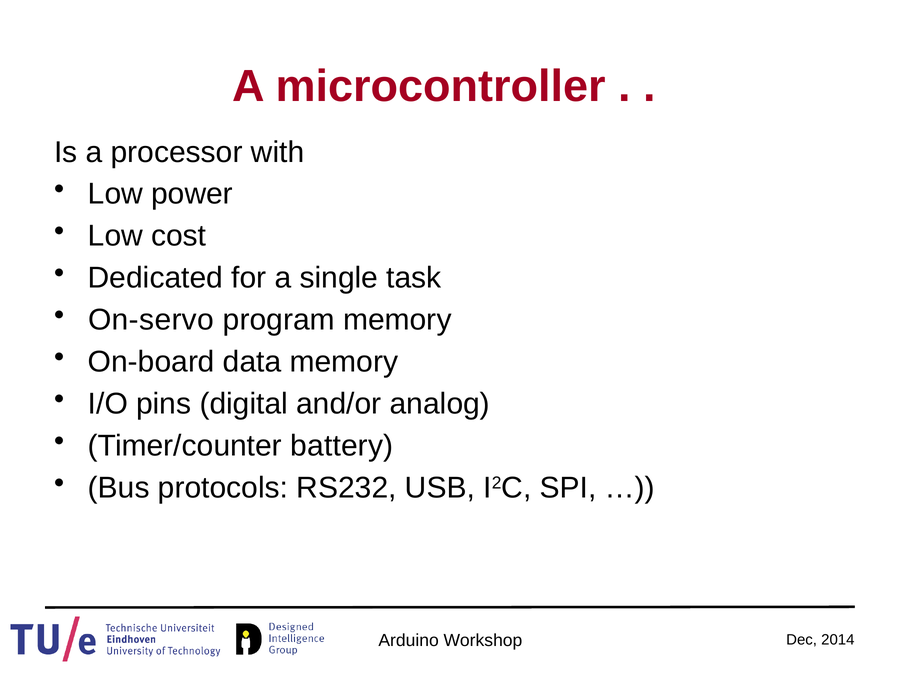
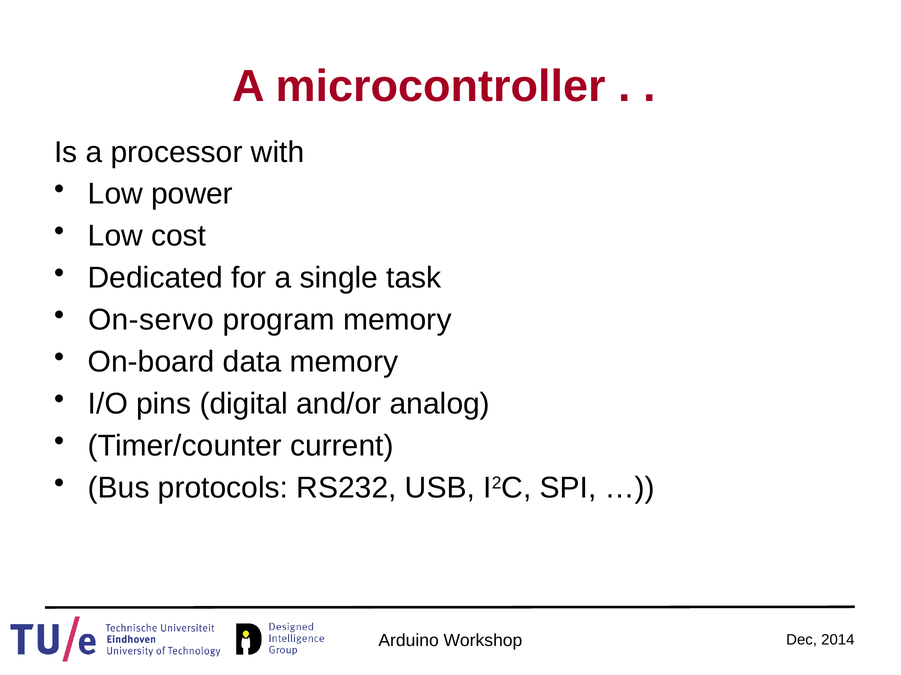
battery: battery -> current (342, 447)
